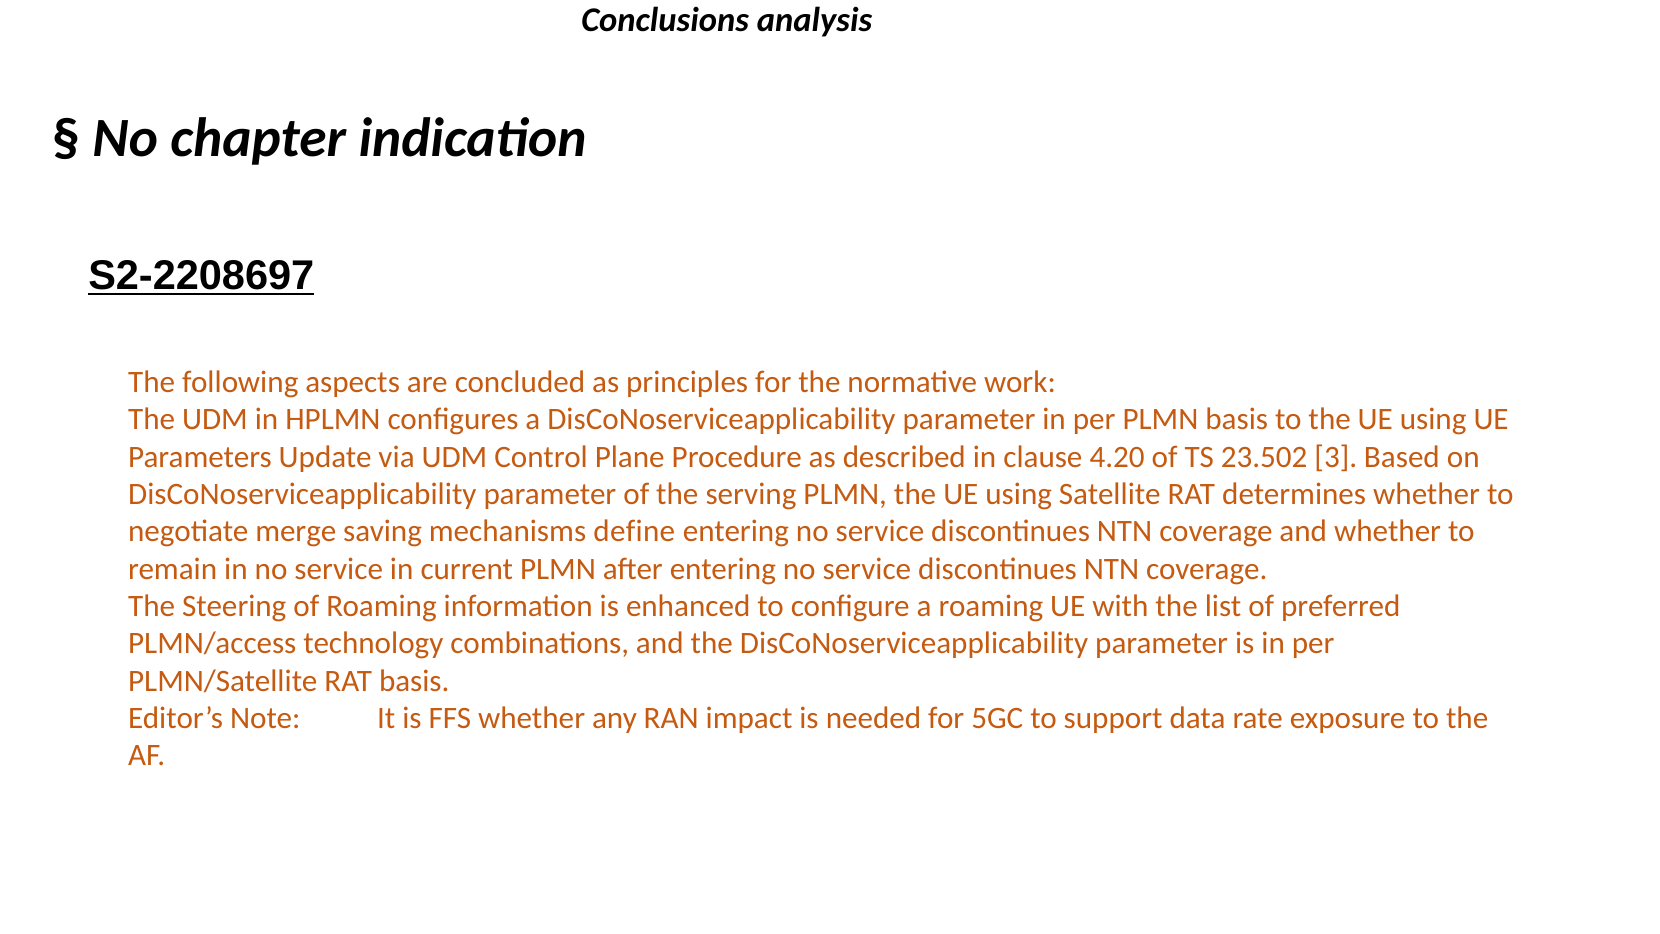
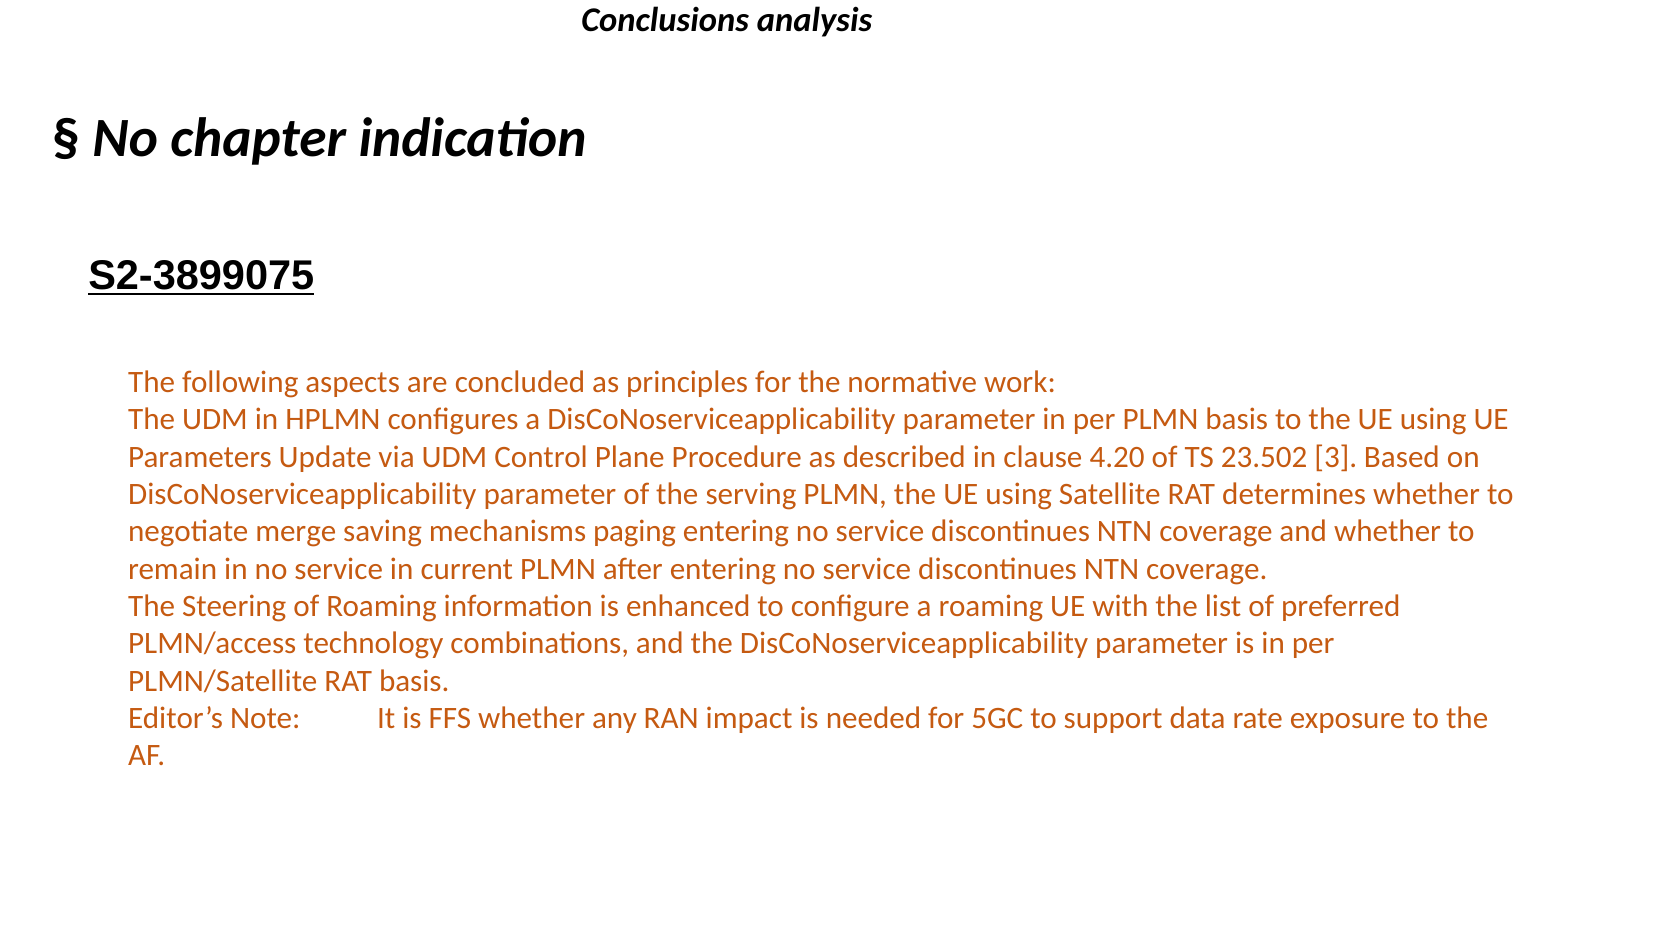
S2-2208697: S2-2208697 -> S2-3899075 (201, 276)
define: define -> paging (635, 531)
